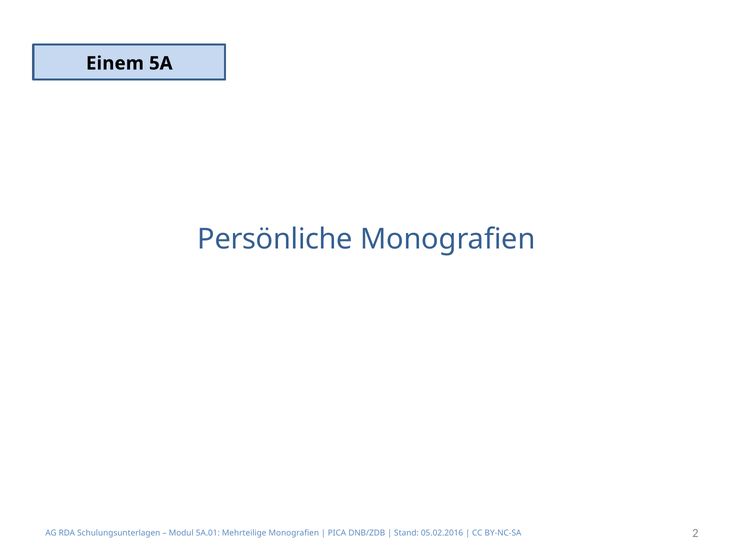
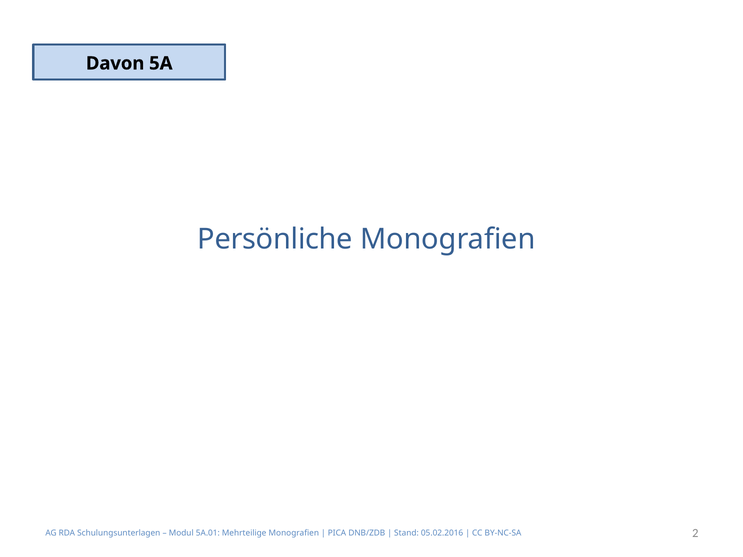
Einem: Einem -> Davon (115, 63)
